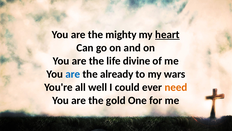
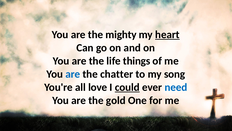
divine: divine -> things (137, 61)
already: already -> chatter (117, 74)
wars: wars -> song (175, 74)
well: well -> love (98, 87)
could underline: none -> present (127, 87)
need colour: orange -> blue (176, 87)
